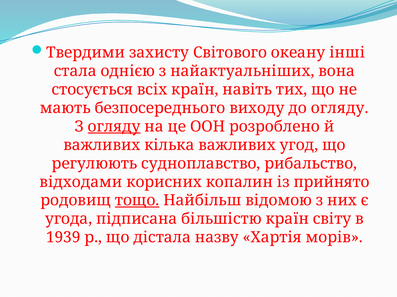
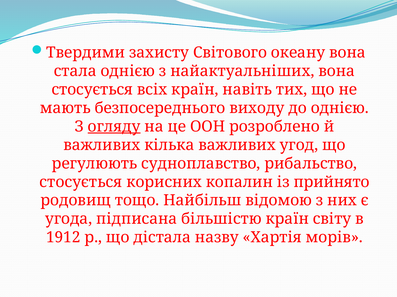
океану інші: інші -> вона (347, 53)
до огляду: огляду -> однією (340, 108)
відходами: відходами -> стосується (81, 182)
тощо underline: present -> none (137, 201)
1939: 1939 -> 1912 (63, 238)
